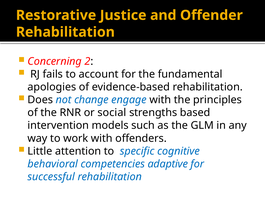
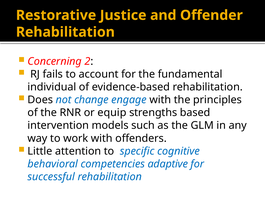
apologies: apologies -> individual (52, 87)
social: social -> equip (112, 112)
